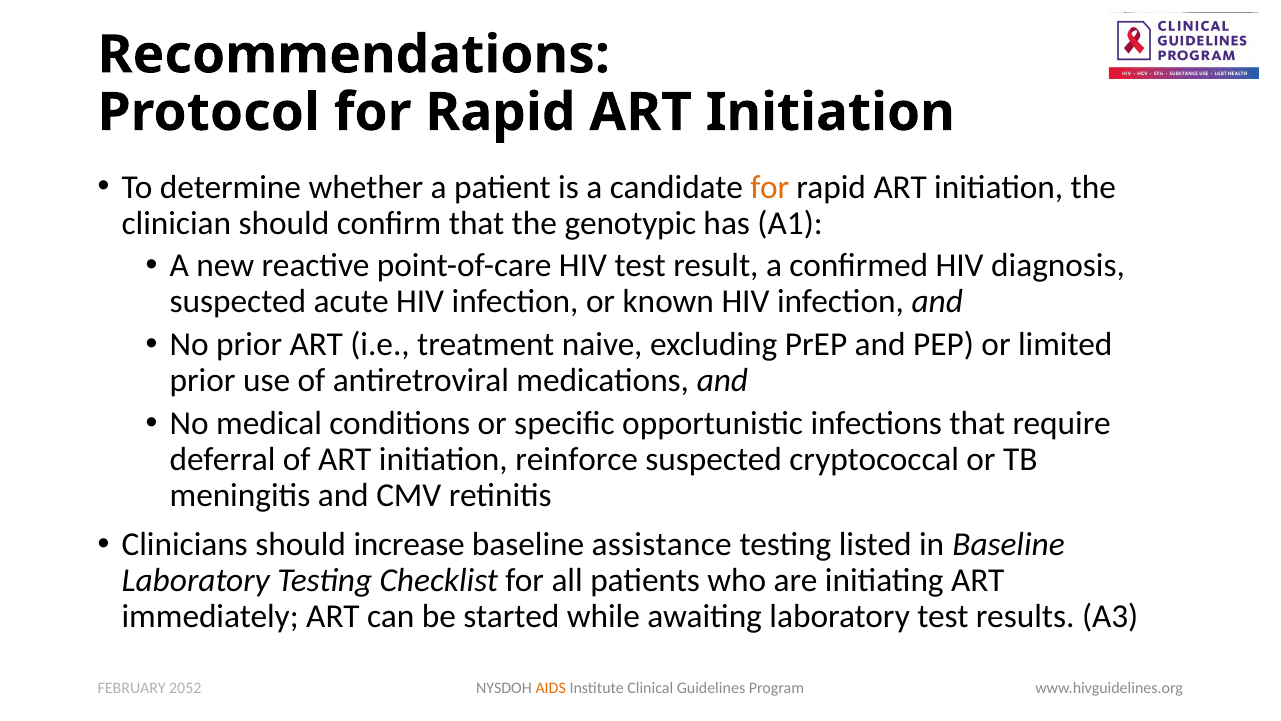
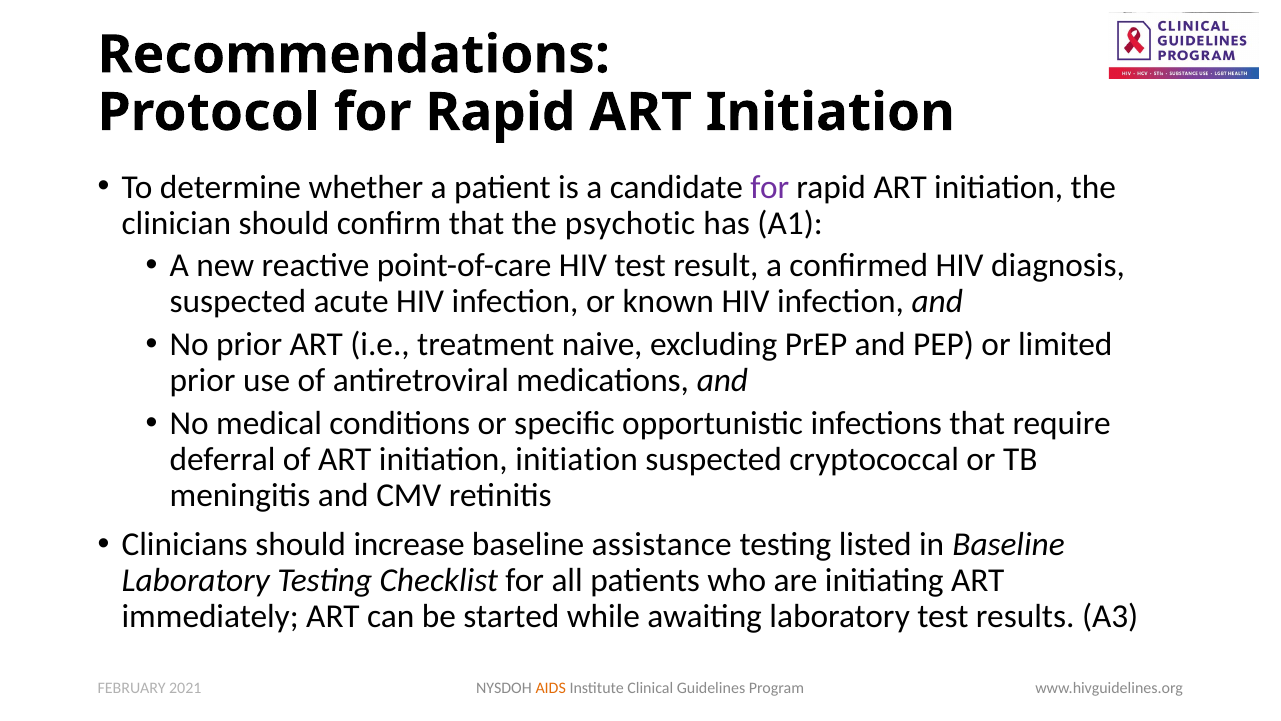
for colour: orange -> purple (770, 187)
genotypic: genotypic -> psychotic (630, 223)
initiation reinforce: reinforce -> initiation (577, 459)
2052: 2052 -> 2021 (185, 688)
